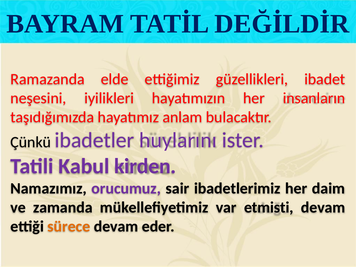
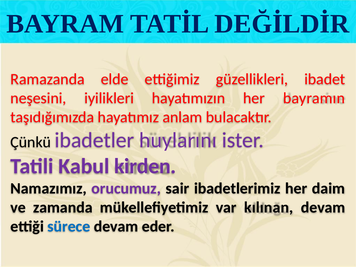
insanların: insanların -> bayramın (314, 98)
etmisti: etmisti -> kılınan (269, 207)
sürece colour: orange -> blue (69, 226)
